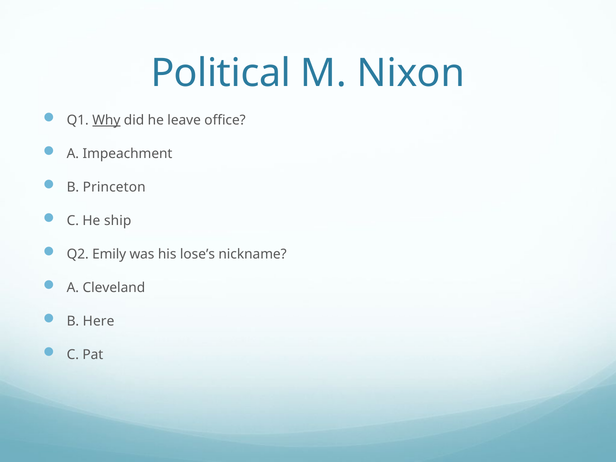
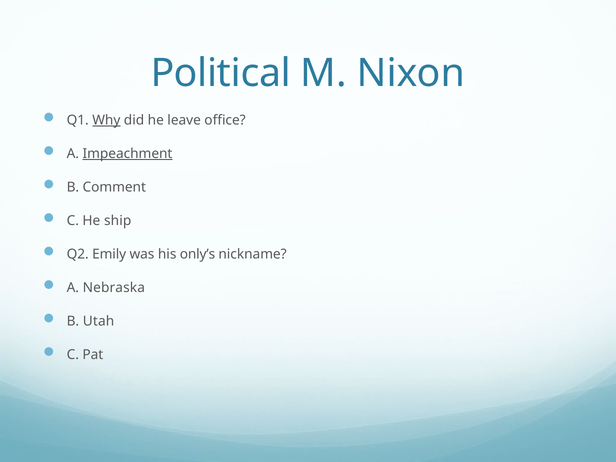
Impeachment underline: none -> present (127, 154)
Princeton: Princeton -> Comment (114, 187)
lose’s: lose’s -> only’s (198, 254)
Cleveland: Cleveland -> Nebraska (114, 288)
Here: Here -> Utah (99, 321)
